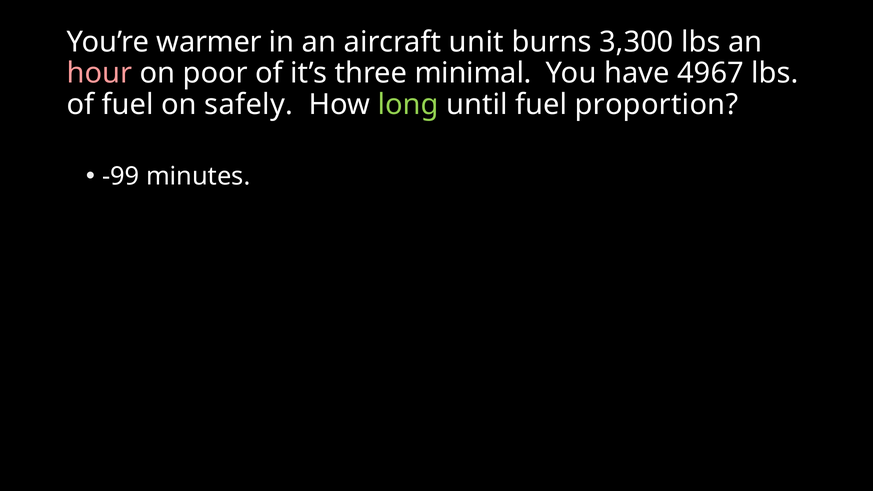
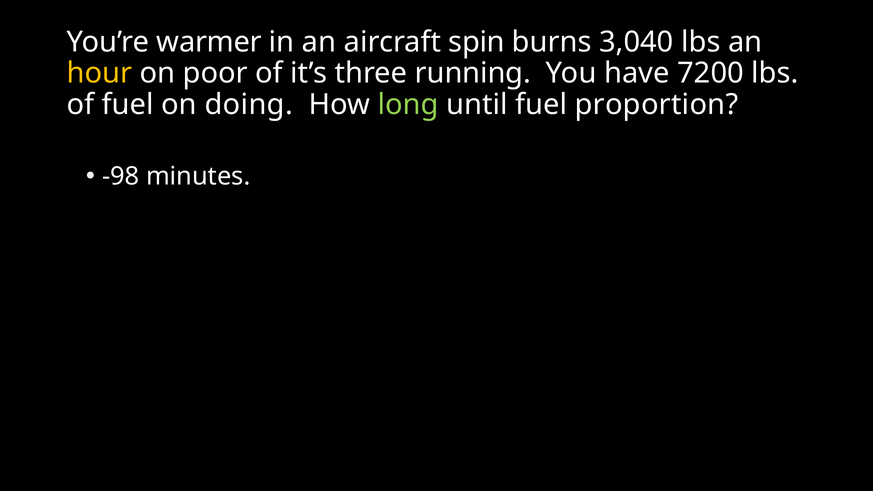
unit: unit -> spin (477, 42)
3,300: 3,300 -> 3,040 (636, 42)
hour colour: pink -> yellow (99, 73)
minimal: minimal -> running (473, 73)
4967: 4967 -> 7200 (711, 73)
safely: safely -> doing (249, 105)
-99: -99 -> -98 (121, 177)
